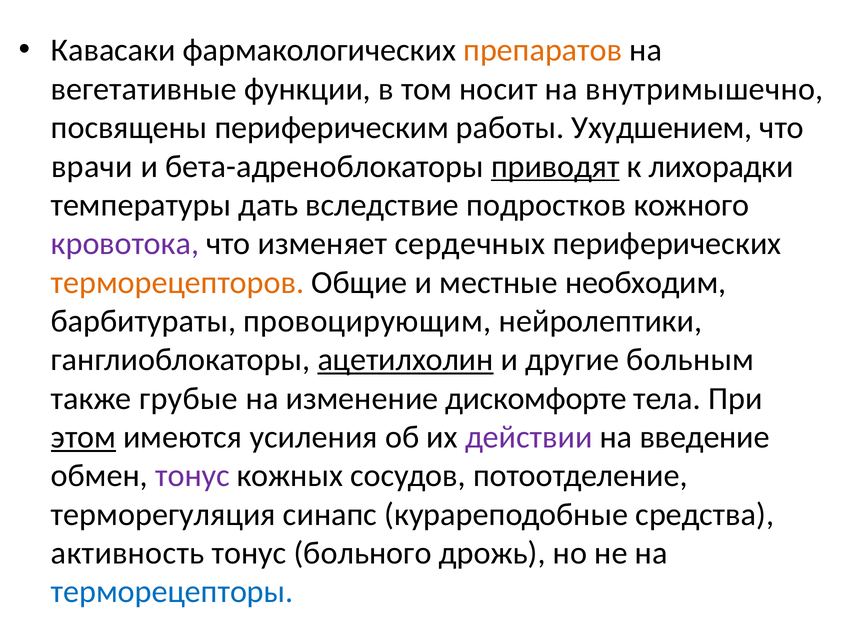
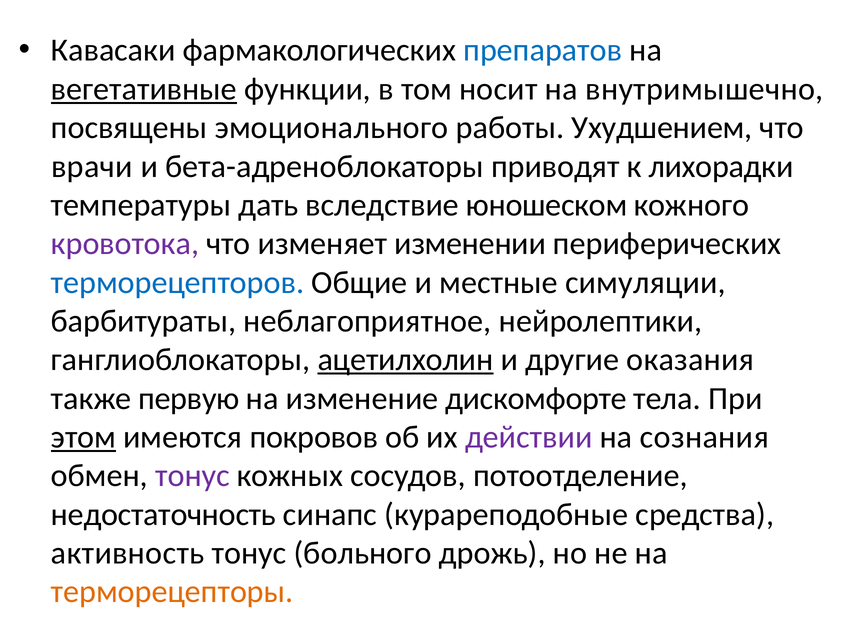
препаратов colour: orange -> blue (543, 50)
вегетативные underline: none -> present (144, 89)
периферическим: периферическим -> эмоционального (332, 128)
приводят underline: present -> none (555, 166)
подростков: подростков -> юношеском (547, 205)
сердечных: сердечных -> изменении (470, 244)
терморецепторов colour: orange -> blue (178, 283)
необходим: необходим -> симуляции (645, 283)
провоцирующим: провоцирующим -> неблагоприятное (367, 321)
больным: больным -> оказания (690, 360)
грубые: грубые -> первую (189, 399)
усиления: усиления -> покровов (314, 437)
введение: введение -> сознания (704, 437)
терморегуляция: терморегуляция -> недостаточность (163, 515)
терморецепторы colour: blue -> orange (172, 592)
